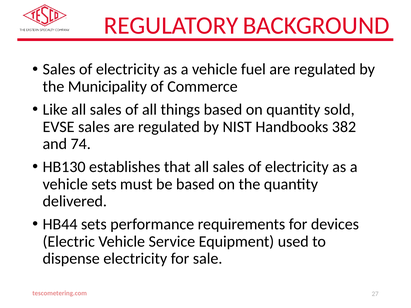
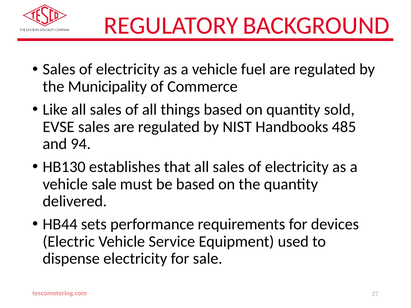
382: 382 -> 485 (344, 127)
74: 74 -> 94 (81, 144)
vehicle sets: sets -> sale (104, 184)
